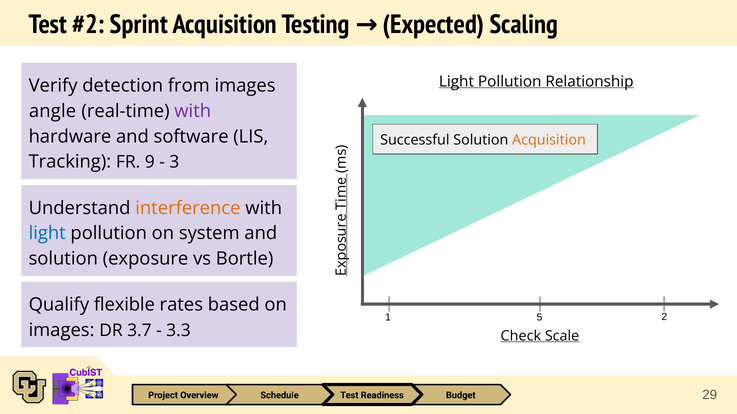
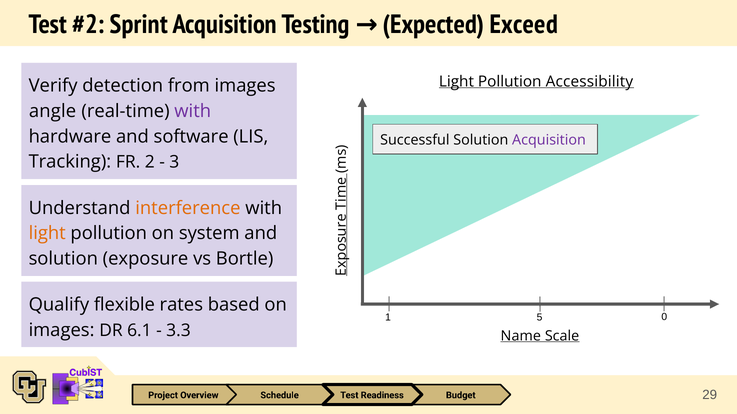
Scaling: Scaling -> Exceed (524, 25)
Relationship: Relationship -> Accessibility (589, 82)
Acquisition colour: orange -> purple (549, 140)
9: 9 -> 2 (150, 162)
light colour: blue -> orange (47, 234)
2: 2 -> 0 (664, 318)
3.7: 3.7 -> 6.1 (139, 331)
Check: Check -> Name (521, 337)
